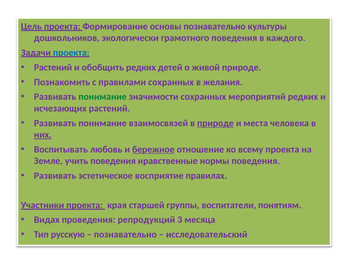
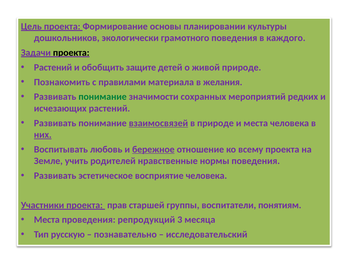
основы познавательно: познавательно -> планировании (215, 26)
проекта colour: blue -> black (71, 53)
обобщить редких: редких -> защите (141, 67)
правилами сохранных: сохранных -> материала (171, 82)
взаимосвязей underline: none -> present (158, 123)
природе underline: present -> none (215, 123)
учить поведения: поведения -> родителей (113, 161)
восприятие правилах: правилах -> человека (206, 176)
края: края -> прав (117, 205)
Видах: Видах -> Места (47, 220)
